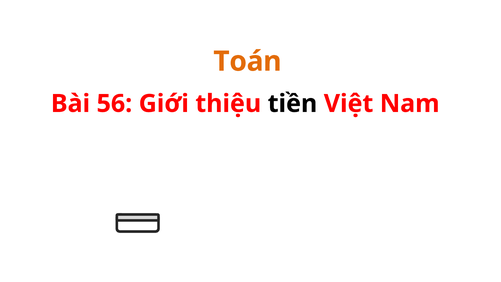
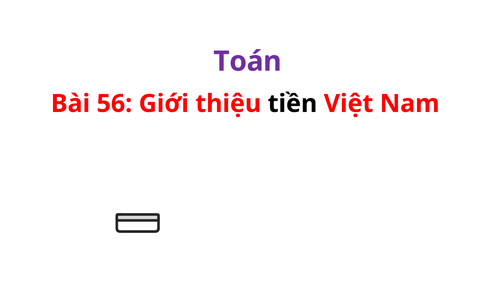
Toán colour: orange -> purple (247, 61)
